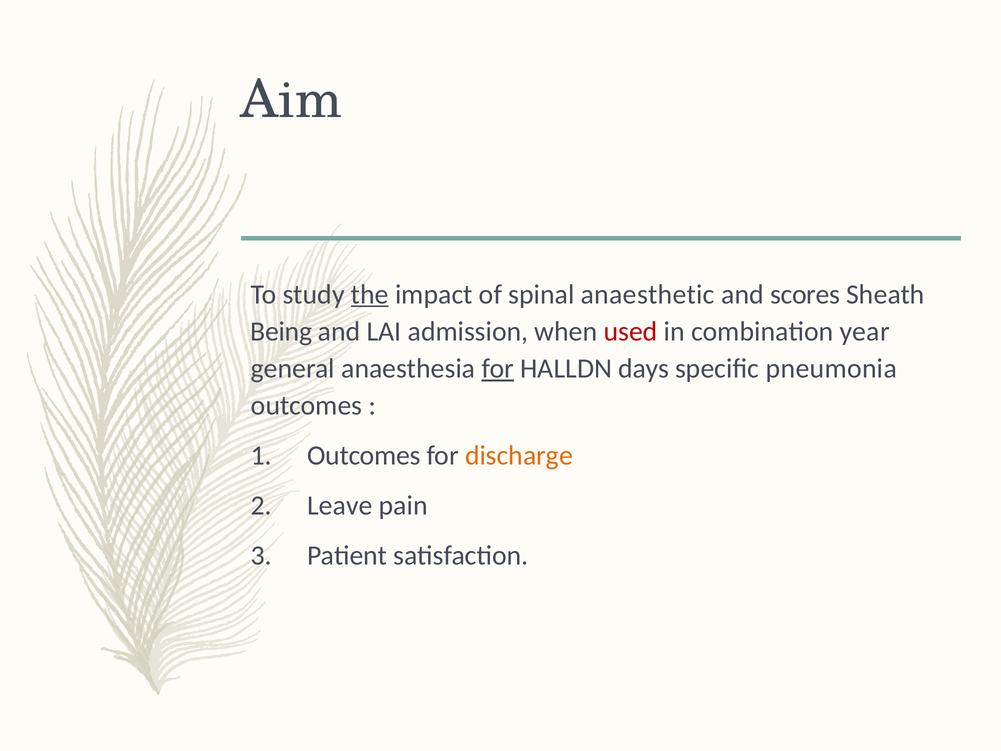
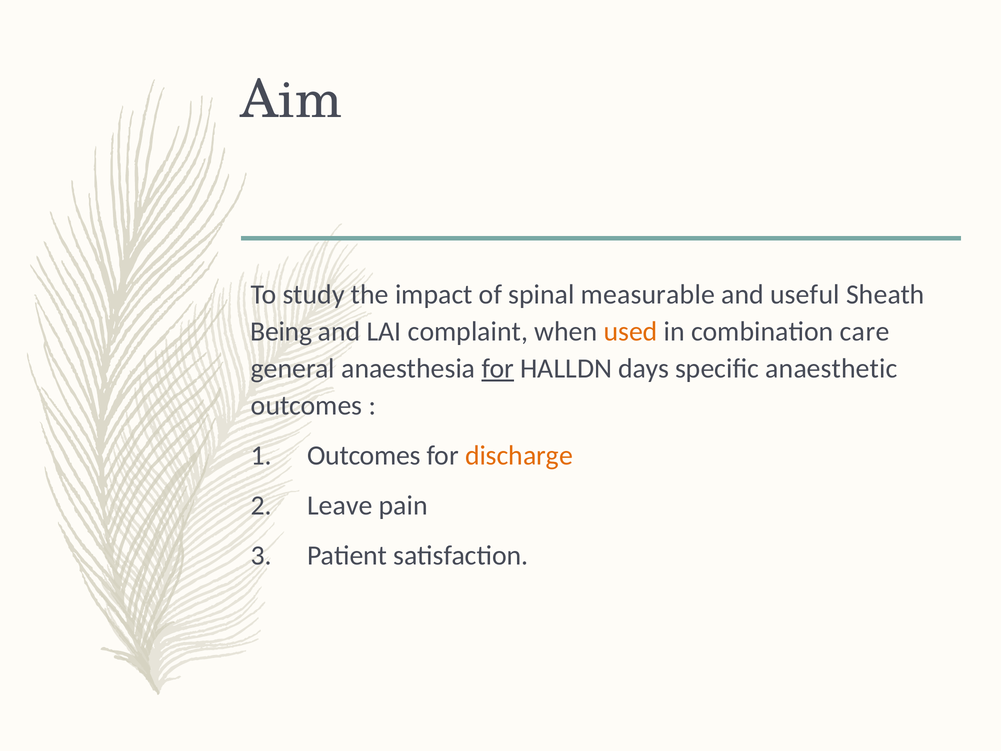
the underline: present -> none (370, 294)
anaesthetic: anaesthetic -> measurable (648, 294)
scores: scores -> useful (805, 294)
admission: admission -> complaint (468, 331)
used colour: red -> orange (631, 331)
year: year -> care (865, 331)
pneumonia: pneumonia -> anaesthetic (831, 368)
